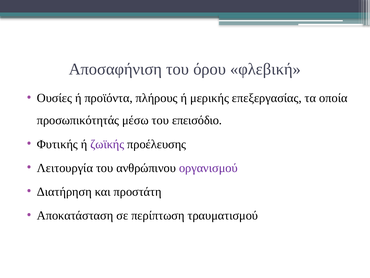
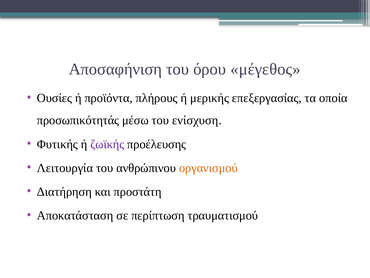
φλεβική: φλεβική -> μέγεθος (265, 69)
επεισόδιο: επεισόδιο -> ενίσχυση (197, 120)
οργανισμού colour: purple -> orange (208, 168)
